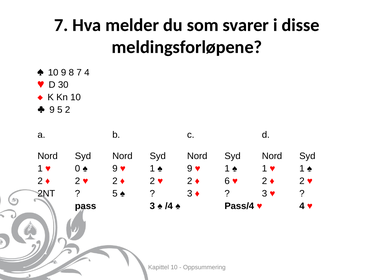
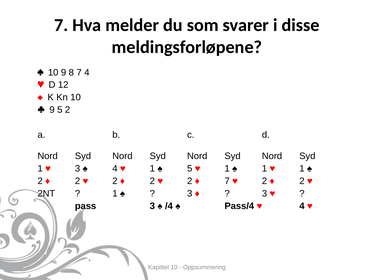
30: 30 -> 12 (63, 85)
0: 0 -> 3 (78, 169)
9: 9 -> 4 (115, 169)
9: 9 -> 5 (190, 169)
6: 6 -> 7 (227, 181)
5: 5 -> 1 (115, 194)
